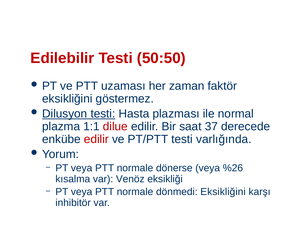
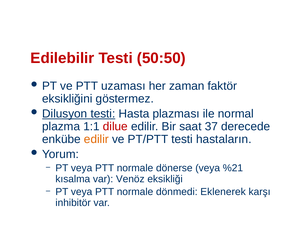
edilir colour: red -> orange (96, 139)
varlığında: varlığında -> hastaların (224, 139)
%26: %26 -> %21 (233, 168)
dönmedi Eksikliğini: Eksikliğini -> Eklenerek (223, 192)
